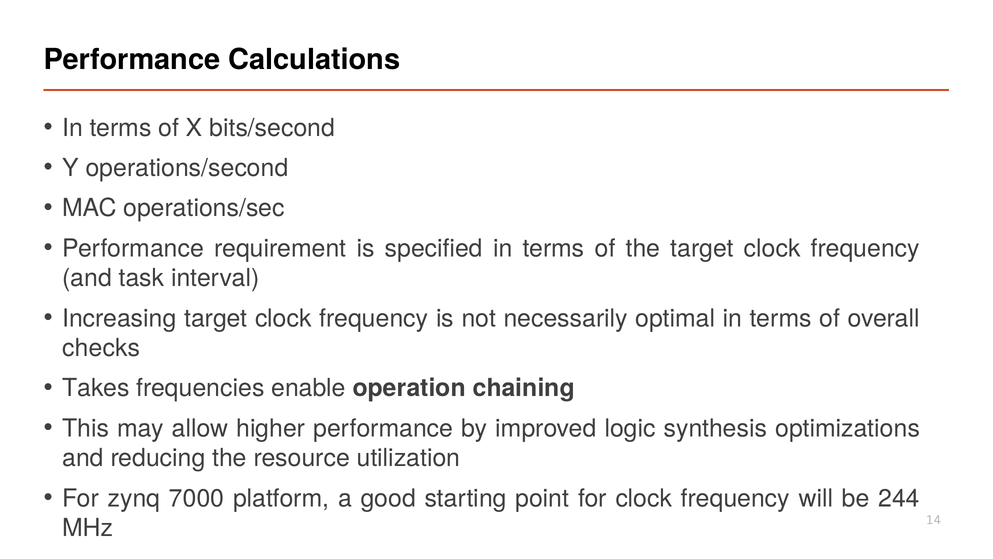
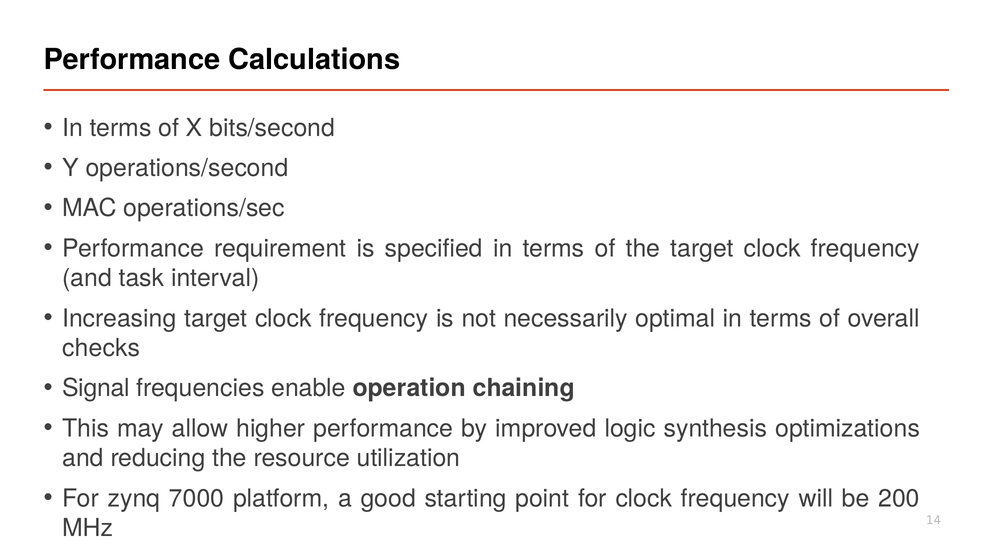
Takes: Takes -> Signal (96, 388)
244: 244 -> 200 (899, 498)
